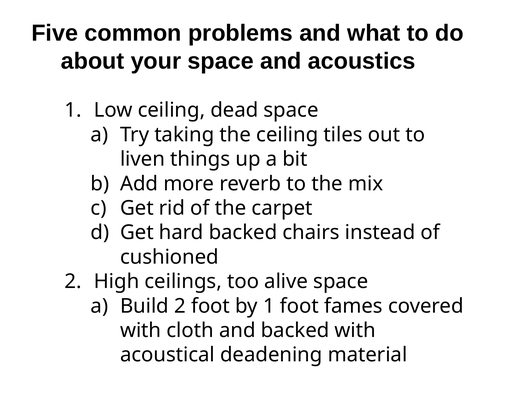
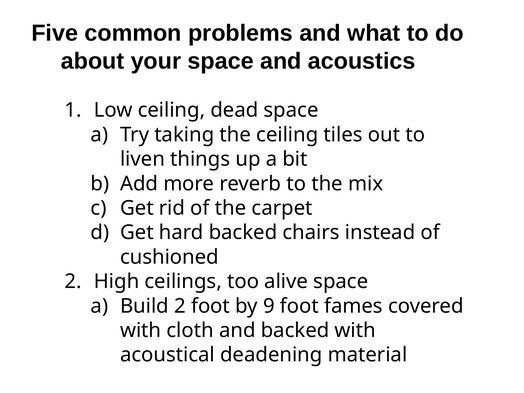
by 1: 1 -> 9 (269, 306)
